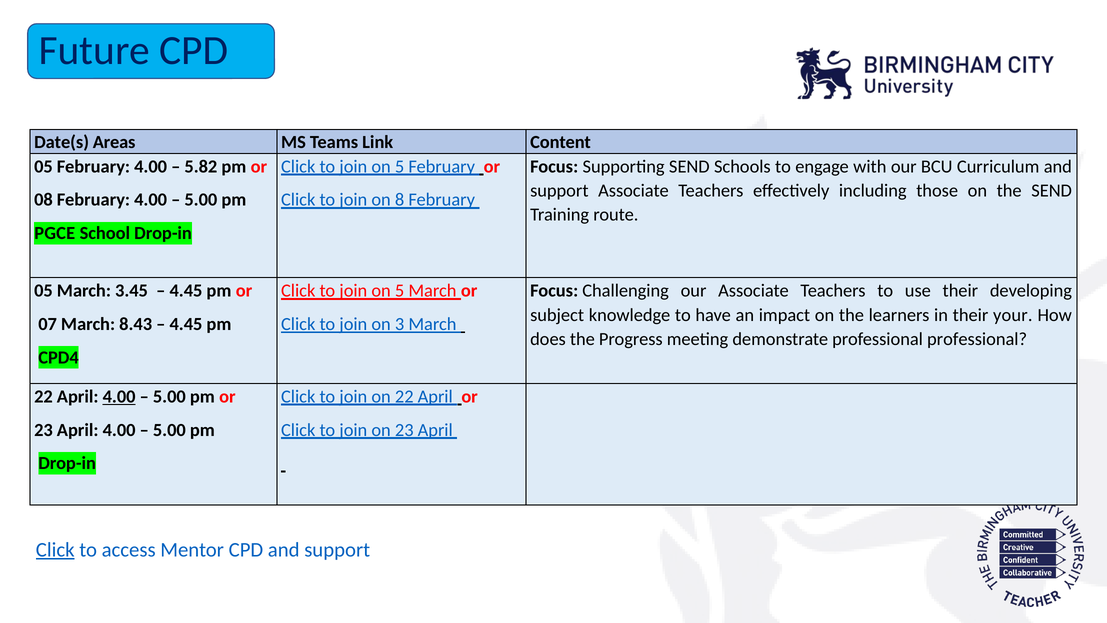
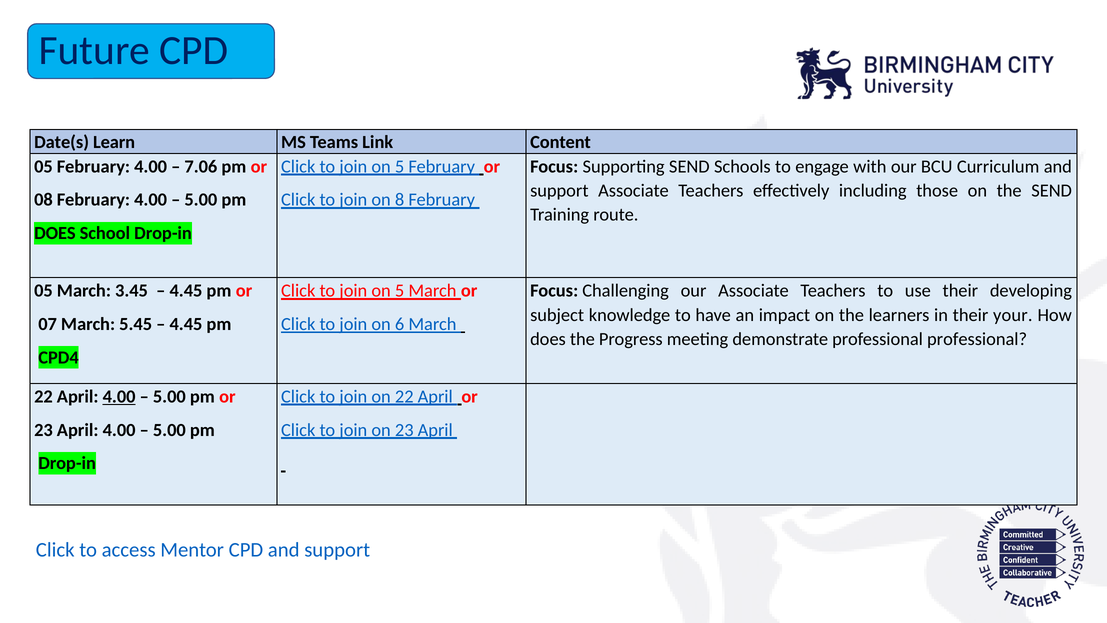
Areas: Areas -> Learn (114, 142)
5.82: 5.82 -> 7.06 (201, 166)
PGCE: PGCE -> DOES (55, 233)
8.43: 8.43 -> 5.45 (136, 324)
3: 3 -> 6 (400, 324)
Click underline: present -> none (55, 550)
